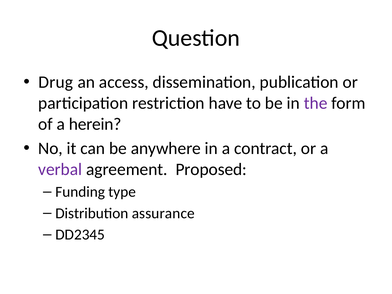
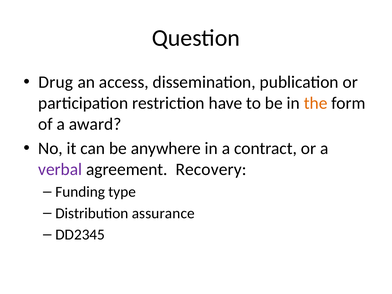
the colour: purple -> orange (316, 103)
herein: herein -> award (95, 124)
Proposed: Proposed -> Recovery (211, 169)
